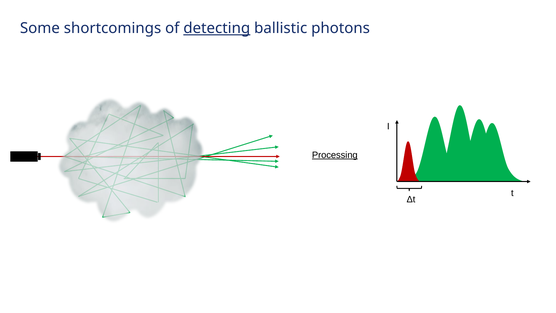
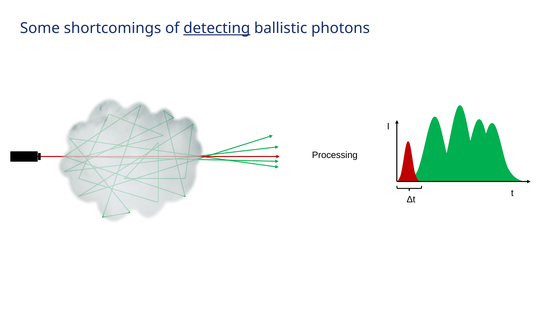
Processing underline: present -> none (335, 155)
